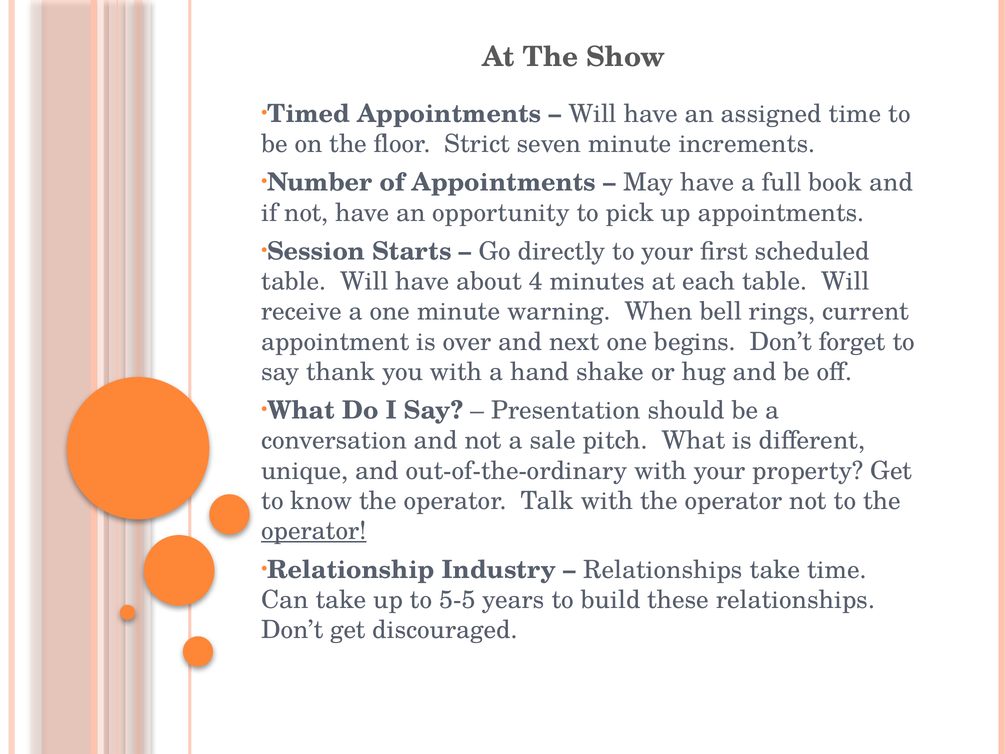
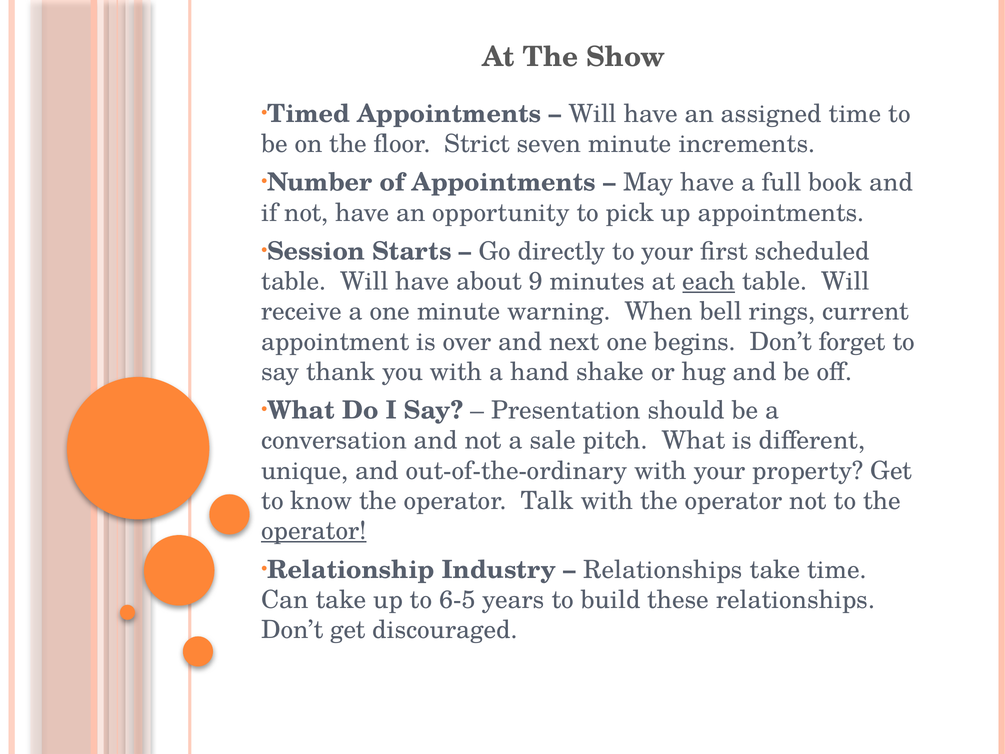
4: 4 -> 9 (536, 281)
each underline: none -> present (709, 281)
5-5: 5-5 -> 6-5 (457, 600)
